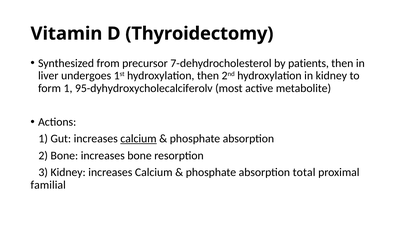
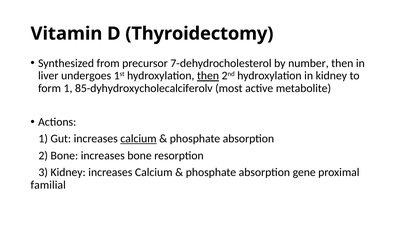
patients: patients -> number (308, 63)
then underline: none -> present (208, 76)
95-dyhydroxycholecalciferolv: 95-dyhydroxycholecalciferolv -> 85-dyhydroxycholecalciferolv (144, 89)
total: total -> gene (304, 173)
